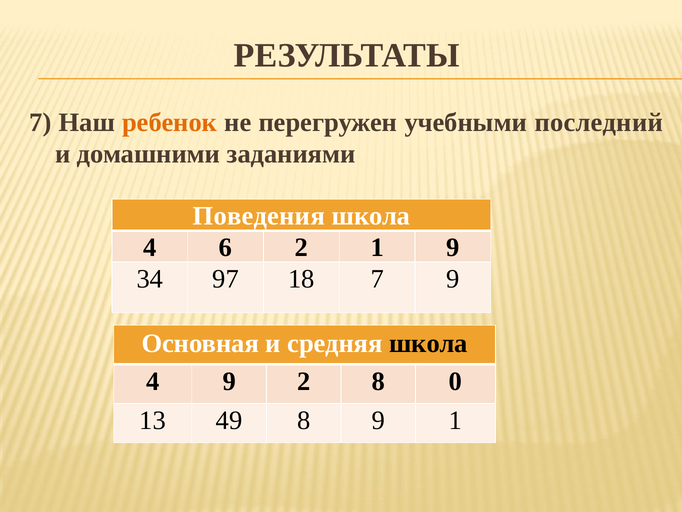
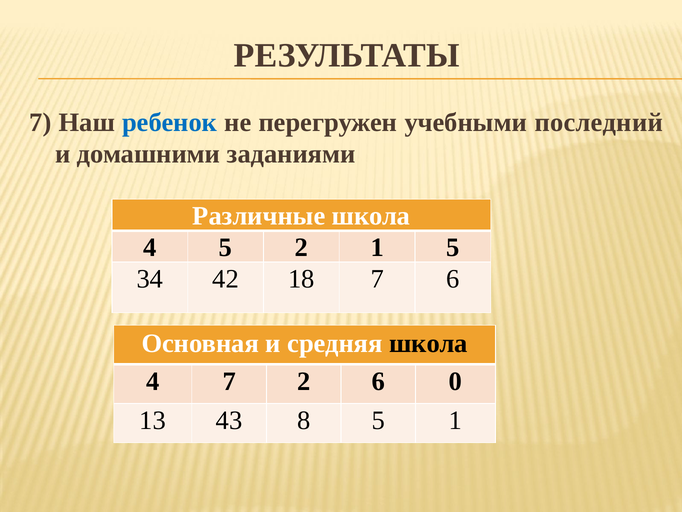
ребенок colour: orange -> blue (170, 122)
Поведения: Поведения -> Различные (259, 216)
4 6: 6 -> 5 (226, 247)
1 9: 9 -> 5 (453, 247)
97: 97 -> 42 (226, 279)
7 9: 9 -> 6 (453, 279)
4 9: 9 -> 7 (229, 381)
2 8: 8 -> 6 (378, 381)
49: 49 -> 43 (229, 420)
8 9: 9 -> 5 (378, 420)
